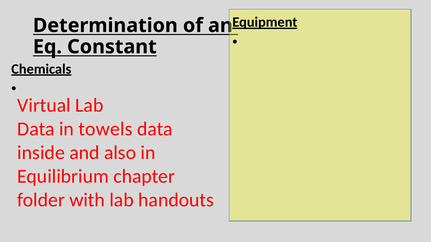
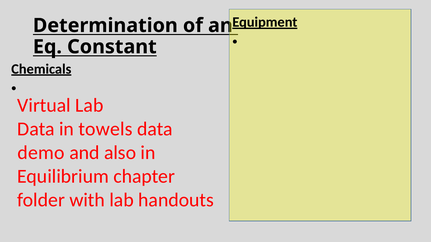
inside: inside -> demo (41, 153)
